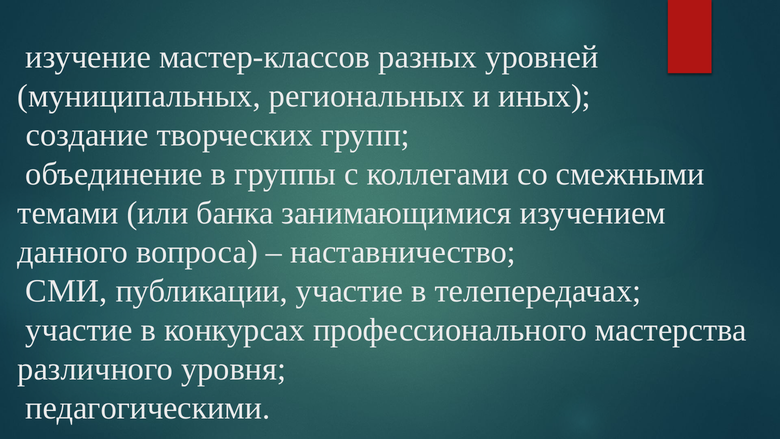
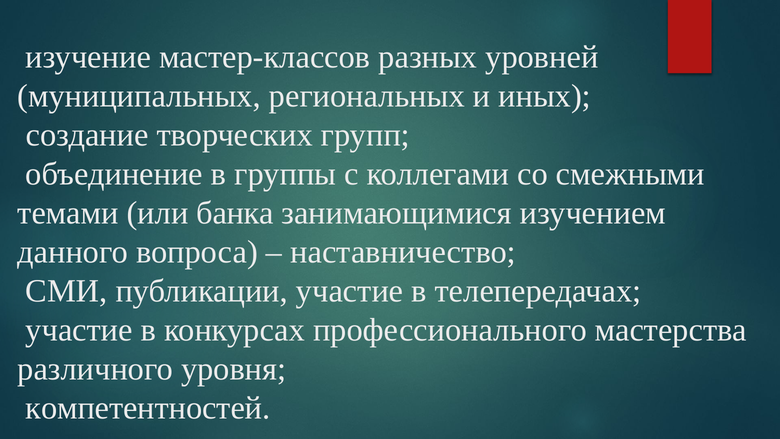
педагогическими: педагогическими -> компетентностей (148, 408)
